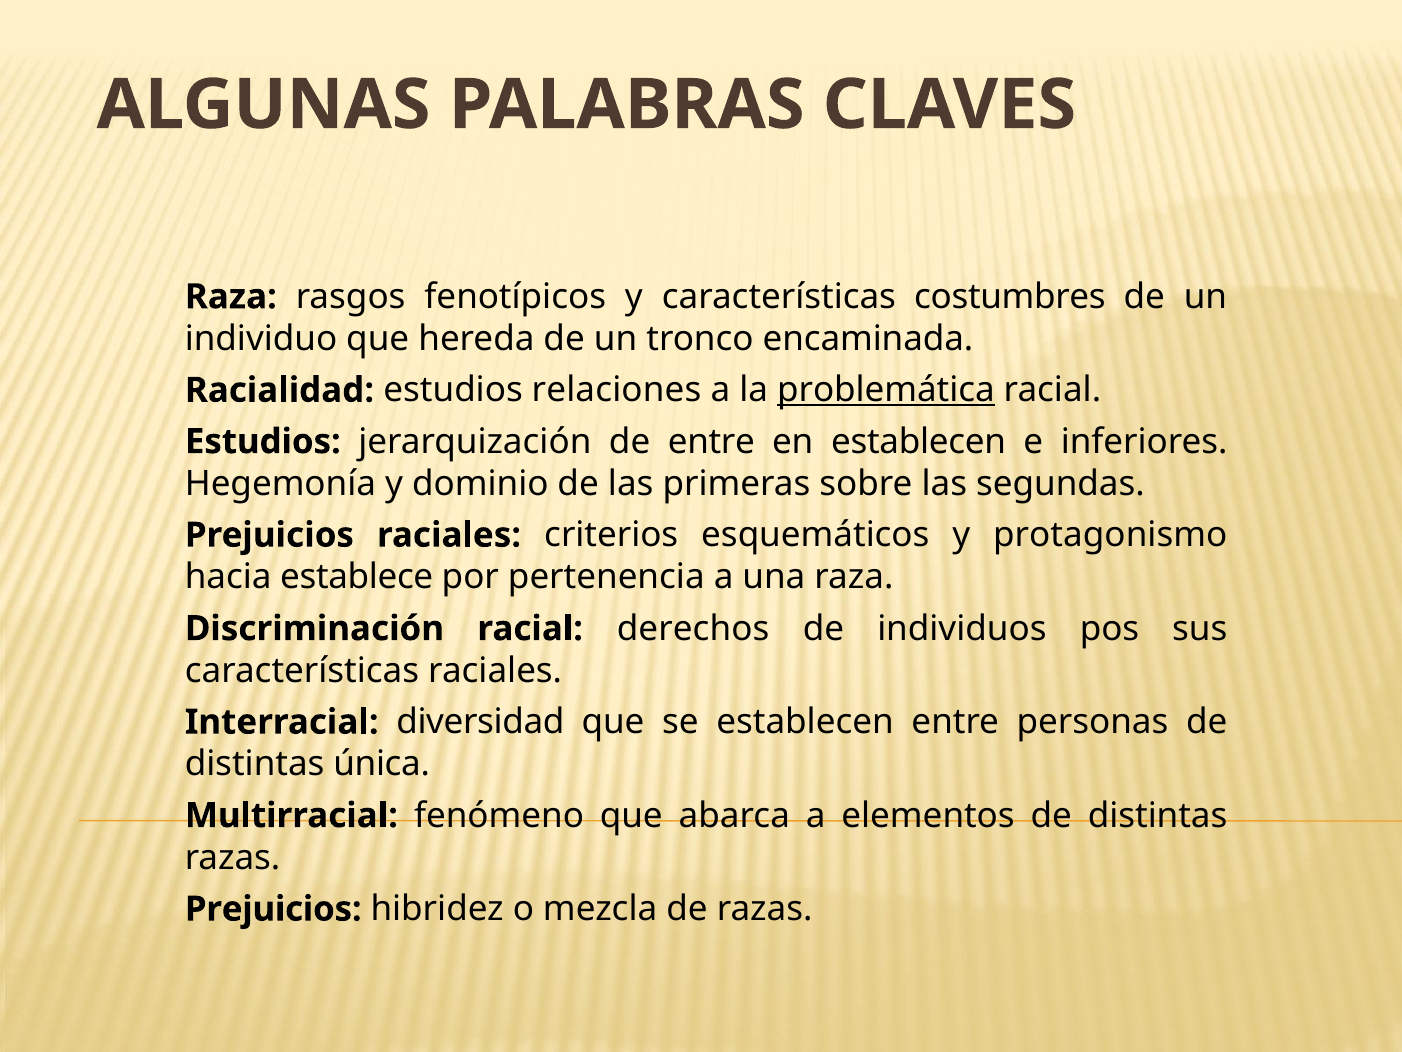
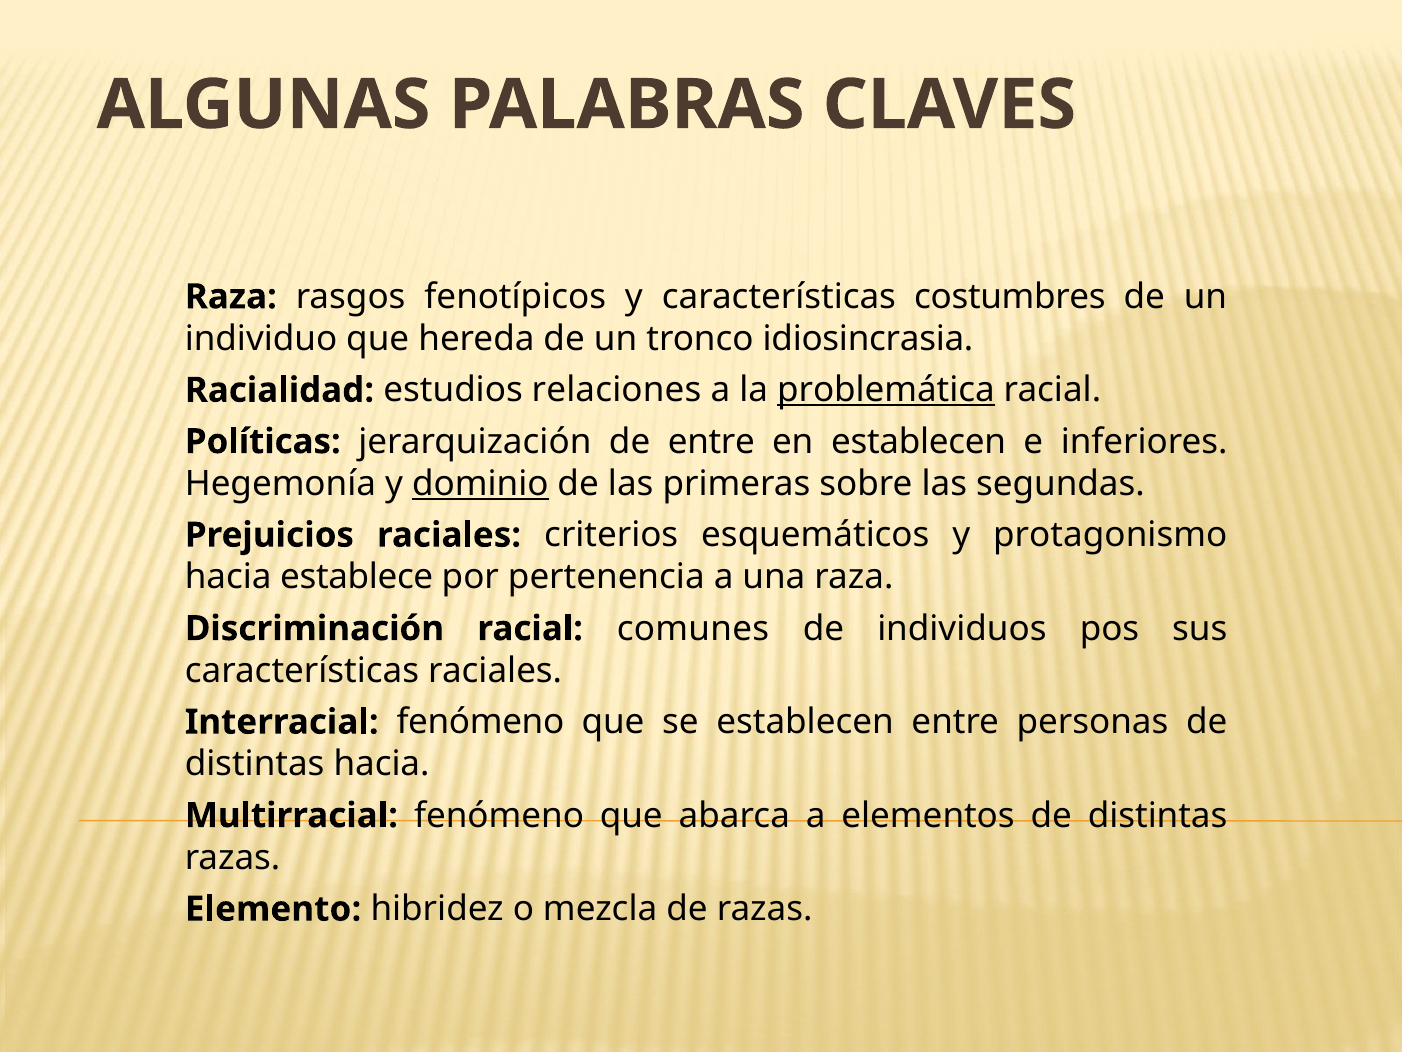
encaminada: encaminada -> idiosincrasia (868, 339)
Estudios: Estudios -> Políticas (263, 441)
dominio underline: none -> present (480, 483)
derechos: derechos -> comunes (693, 628)
Interracial diversidad: diversidad -> fenómeno (480, 722)
distintas única: única -> hacia (382, 764)
Prejuicios: Prejuicios -> Elemento (273, 909)
